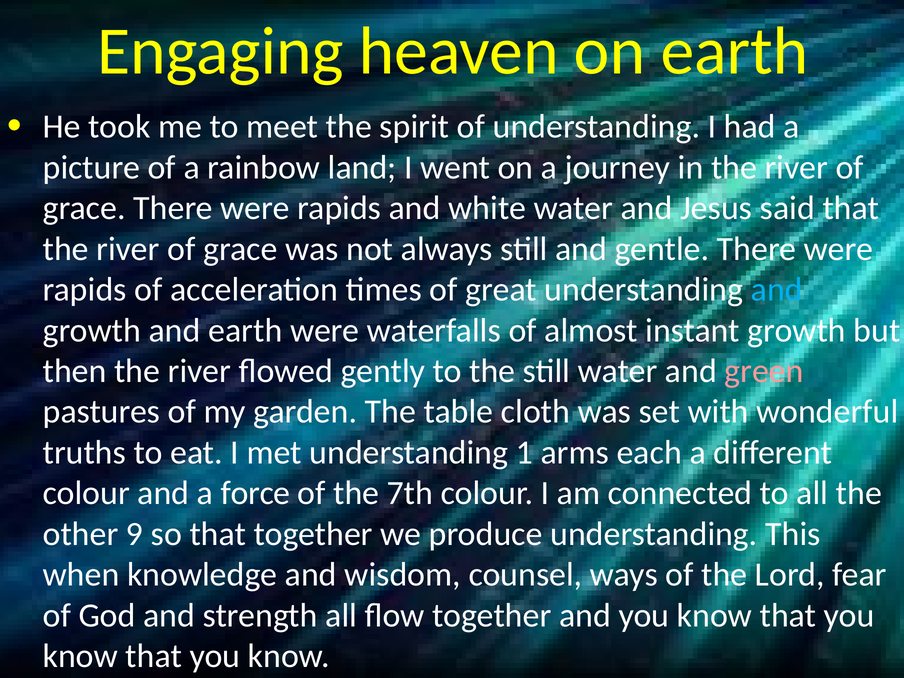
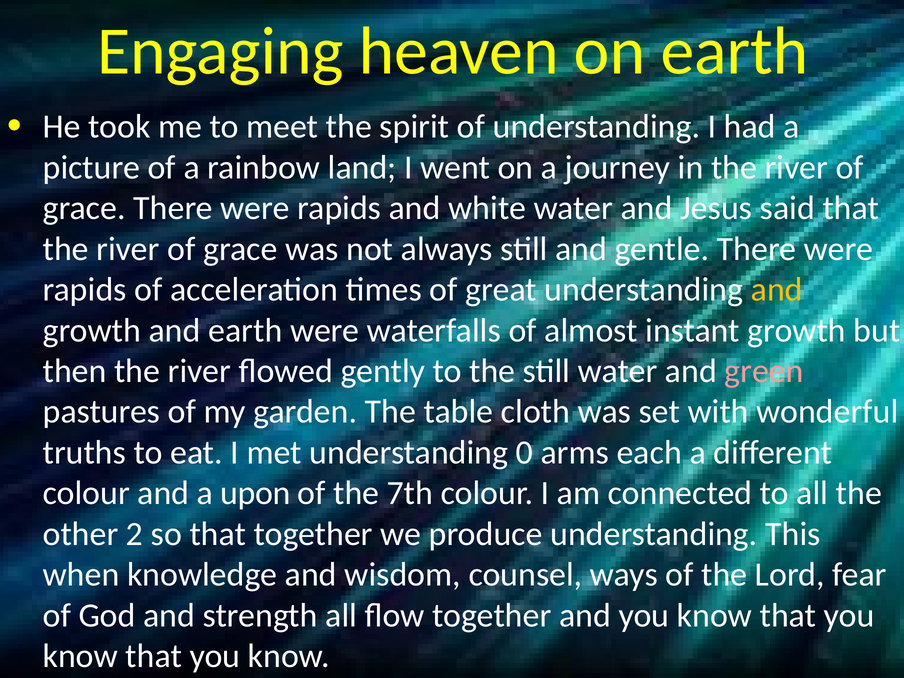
and colour: light blue -> yellow (777, 290)
1: 1 -> 0 (524, 453)
force: force -> upon (255, 493)
9: 9 -> 2 (135, 534)
